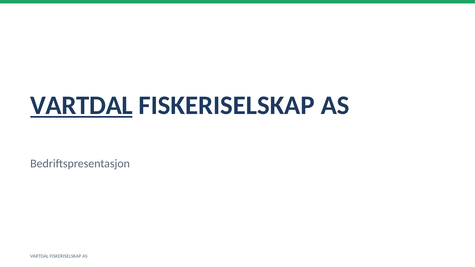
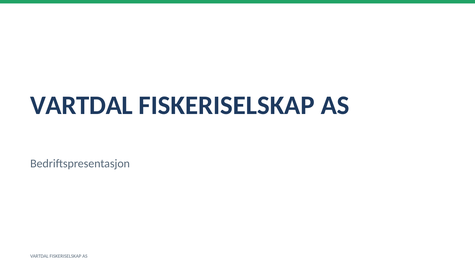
VARTDAL underline: present -> none (81, 105)
